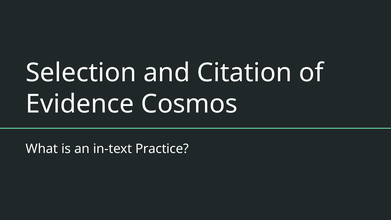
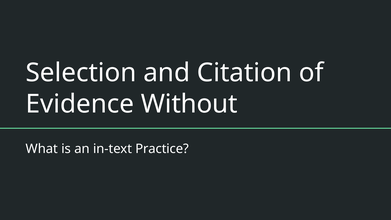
Cosmos: Cosmos -> Without (189, 104)
